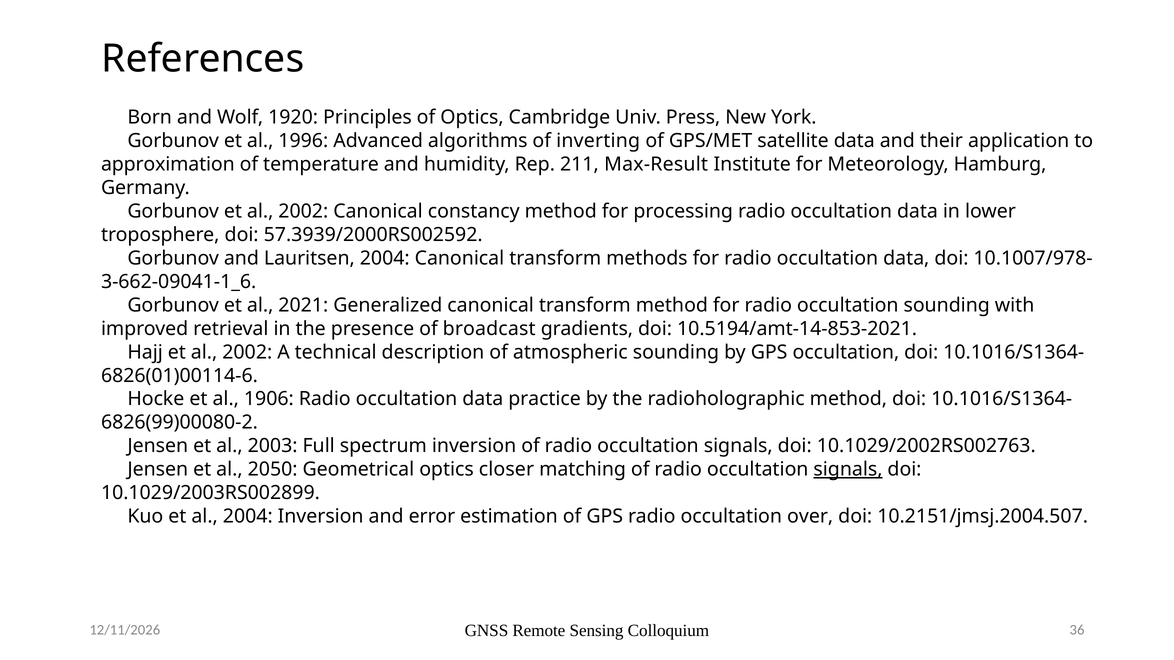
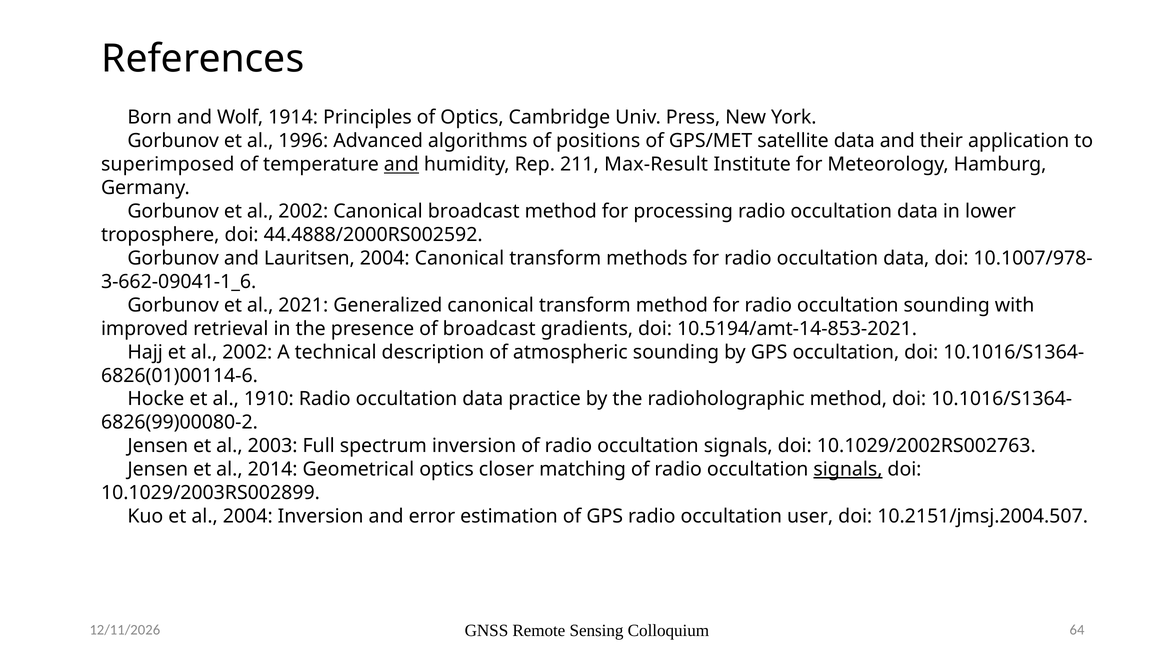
1920: 1920 -> 1914 (293, 118)
inverting: inverting -> positions (598, 141)
approximation: approximation -> superimposed (168, 165)
and underline: none -> present (401, 165)
Canonical constancy: constancy -> broadcast (474, 211)
57.3939/2000RS002592: 57.3939/2000RS002592 -> 44.4888/2000RS002592 (373, 235)
1906: 1906 -> 1910 (269, 399)
2050: 2050 -> 2014 (273, 470)
over: over -> user (810, 517)
36: 36 -> 64 (1077, 631)
